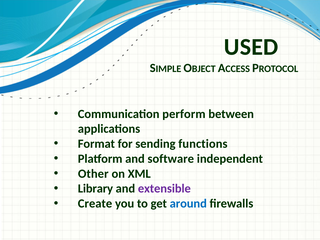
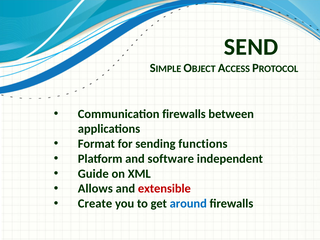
USED: USED -> SEND (251, 47)
Communication perform: perform -> firewalls (184, 114)
Other: Other -> Guide (93, 174)
Library: Library -> Allows (95, 189)
extensible colour: purple -> red (164, 189)
